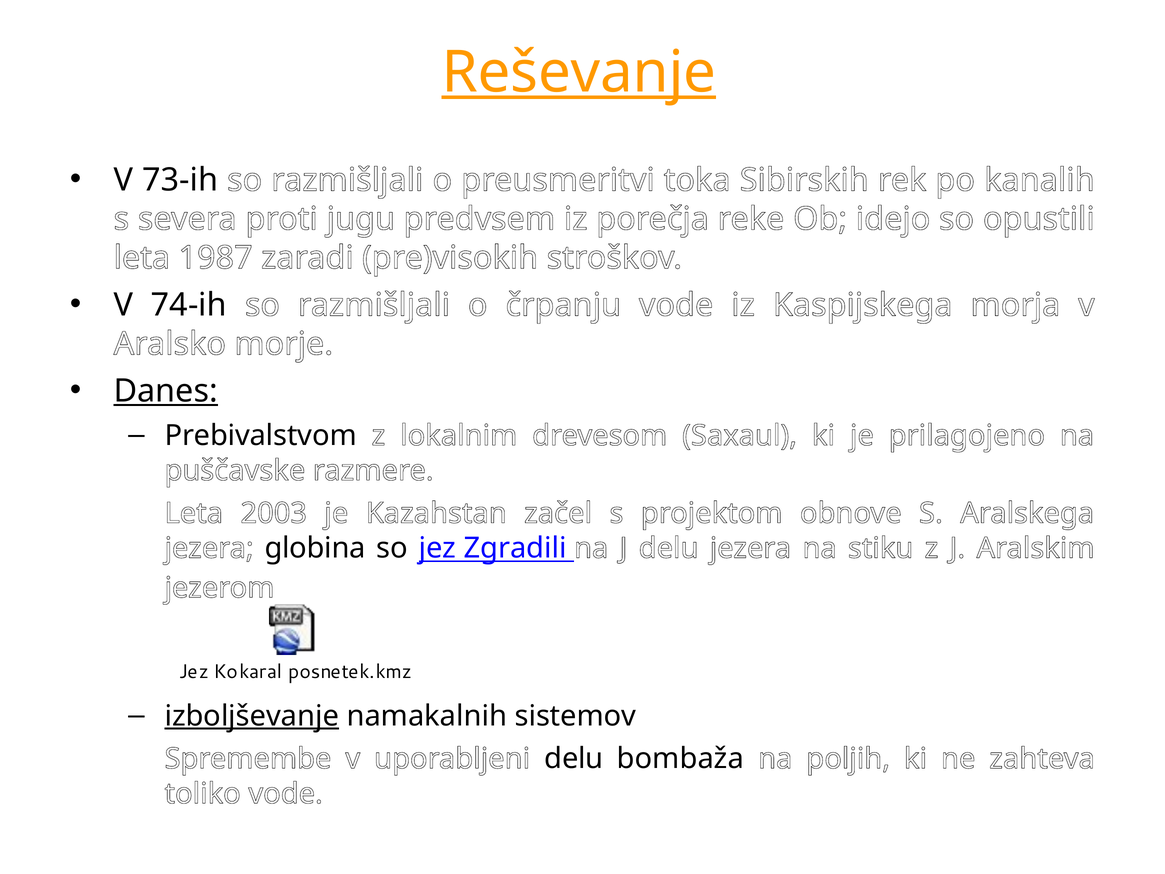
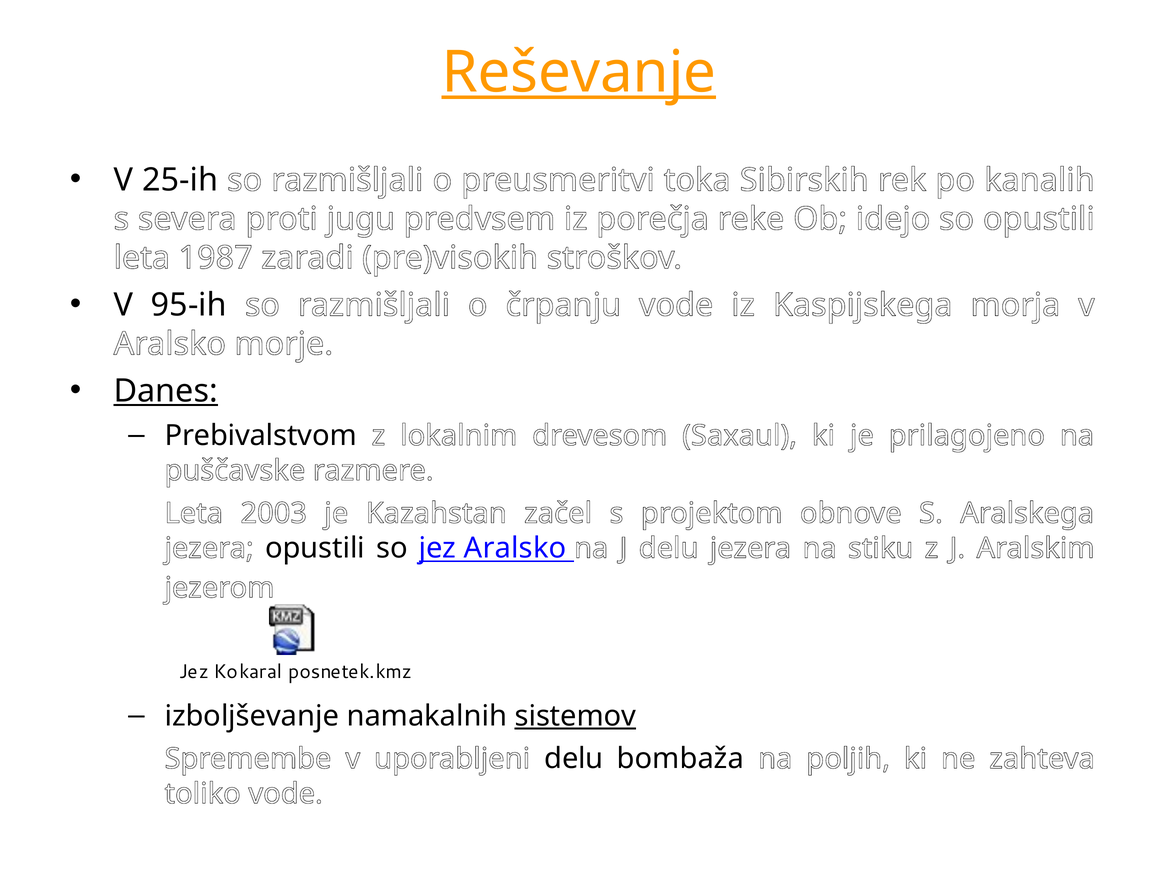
73-ih: 73-ih -> 25-ih (180, 180)
74-ih: 74-ih -> 95-ih (189, 305)
jezera globina: globina -> opustili (315, 548)
jez Zgradili: Zgradili -> Aralsko (515, 548)
izboljševanje underline: present -> none (252, 716)
sistemov underline: none -> present (575, 716)
